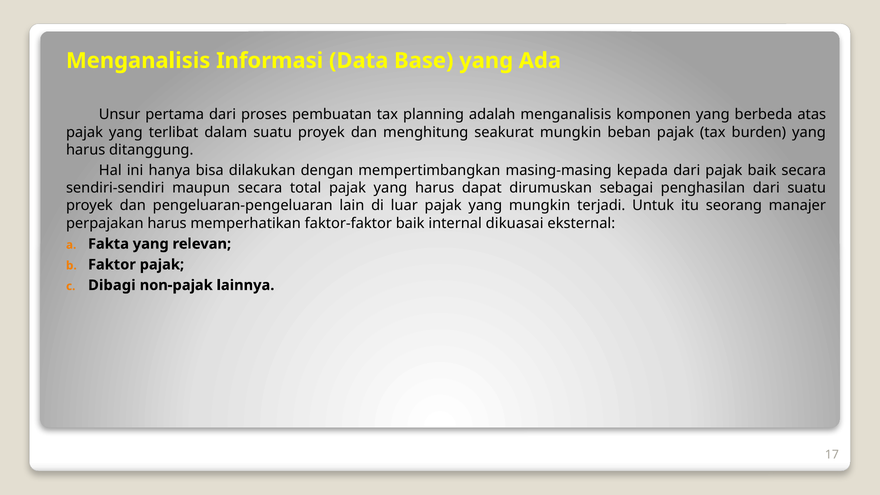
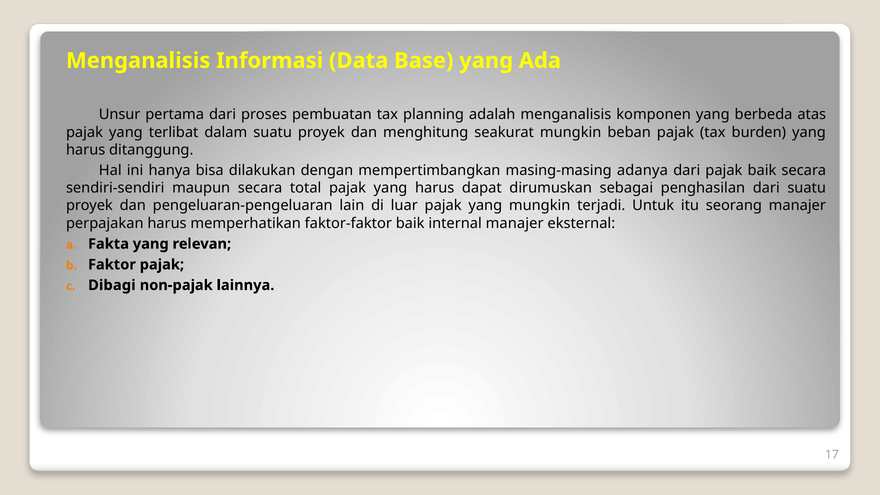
kepada: kepada -> adanya (642, 170)
internal dikuasai: dikuasai -> manajer (515, 223)
